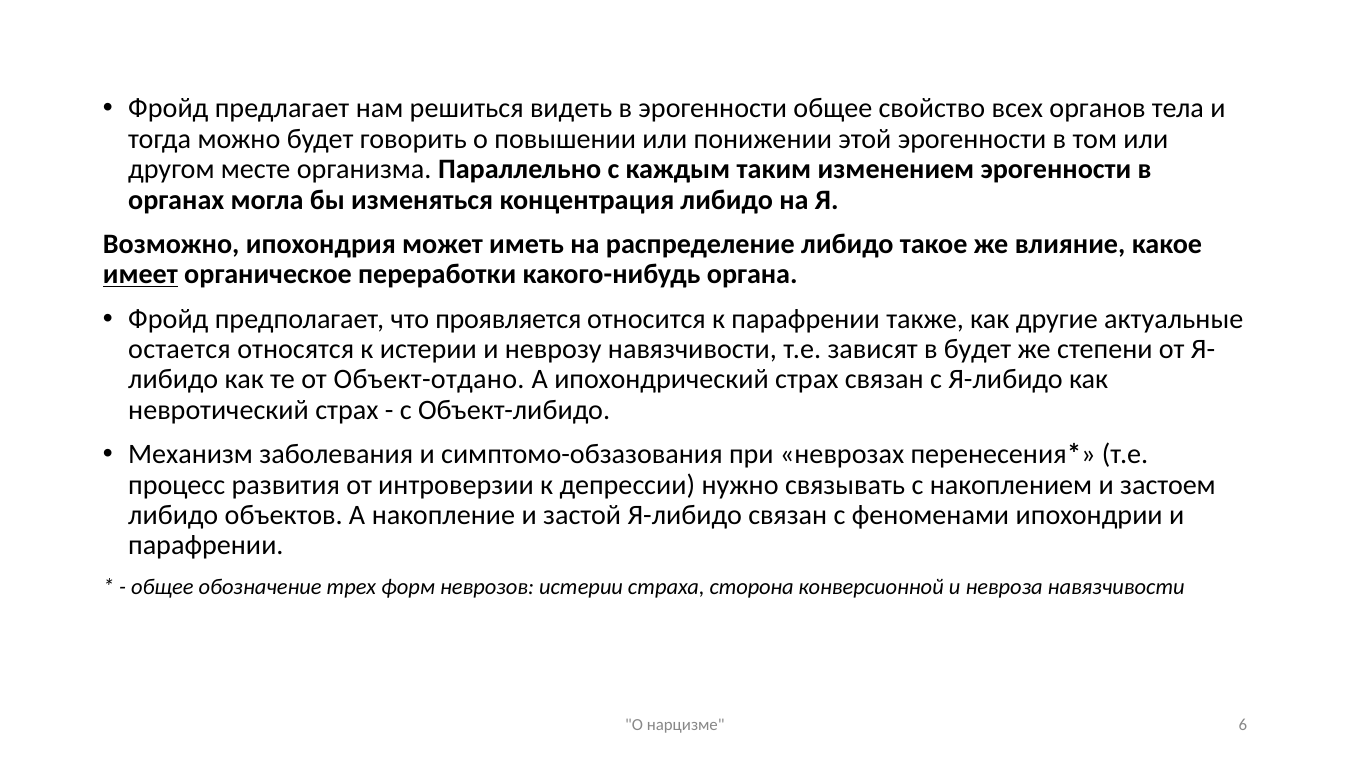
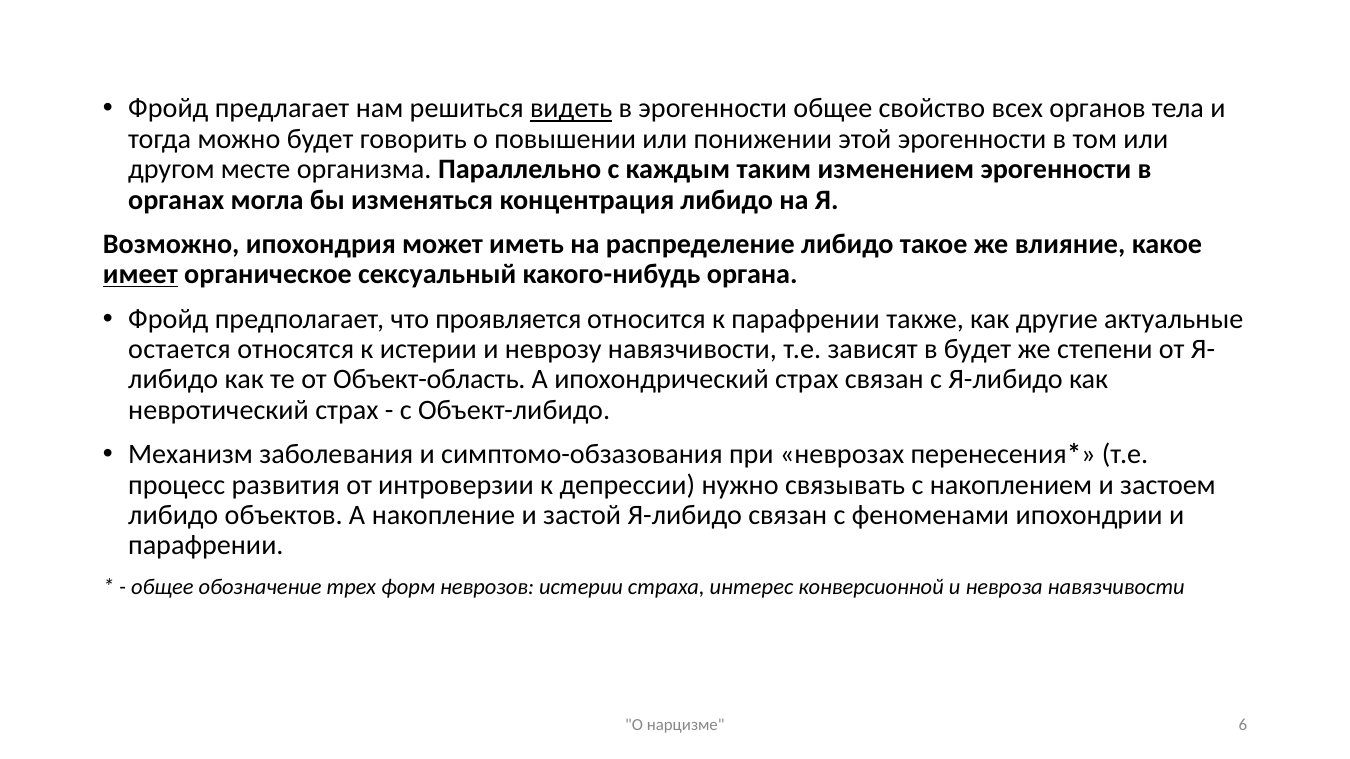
видеть underline: none -> present (571, 109)
переработки: переработки -> сексуальный (437, 275)
Объект-отдано: Объект-отдано -> Объект-область (429, 380)
сторона: сторона -> интерес (752, 587)
